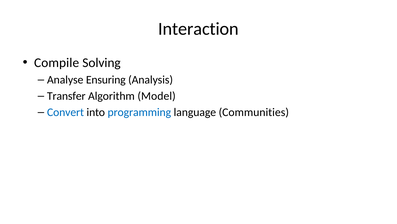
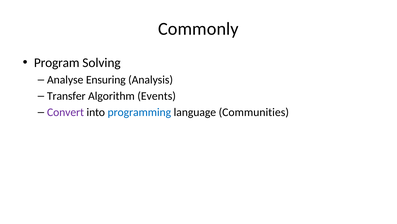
Interaction: Interaction -> Commonly (198, 29)
Compile: Compile -> Program (57, 62)
Model: Model -> Events (157, 96)
Convert colour: blue -> purple (65, 112)
